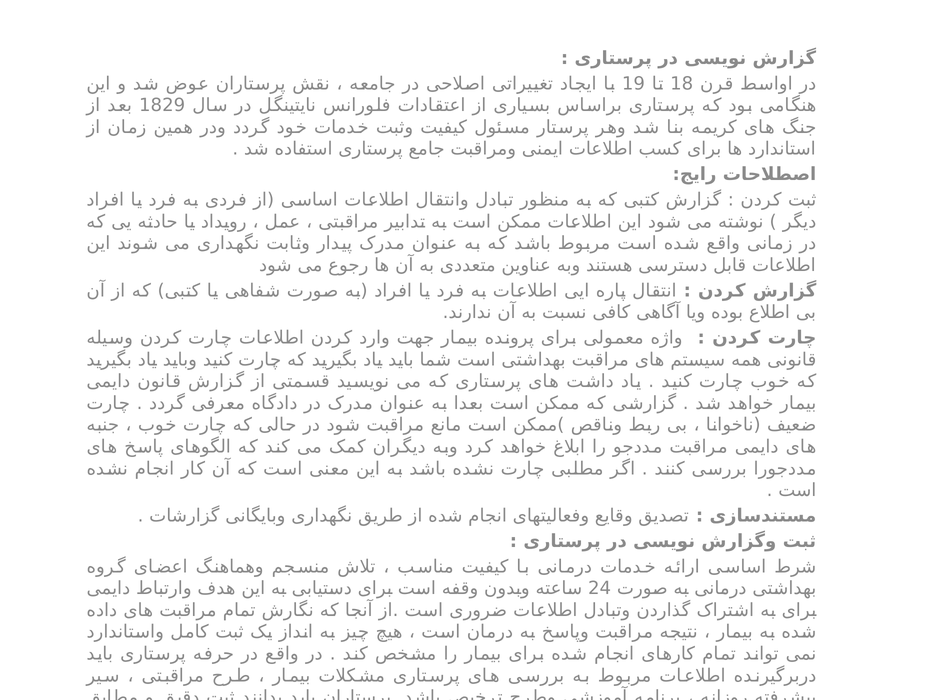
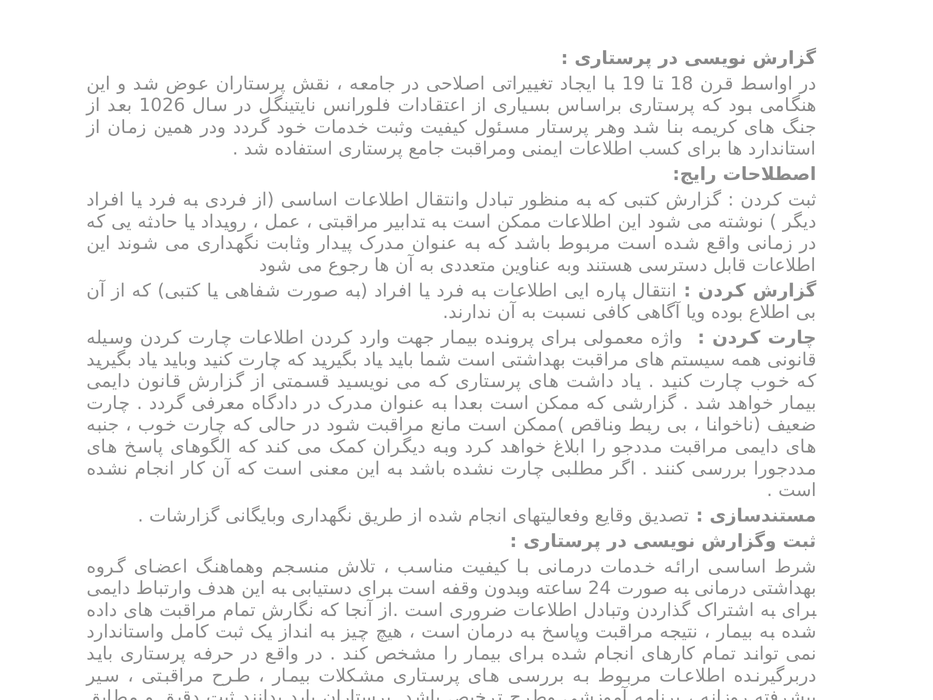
1829: 1829 -> 1026 (162, 105)
